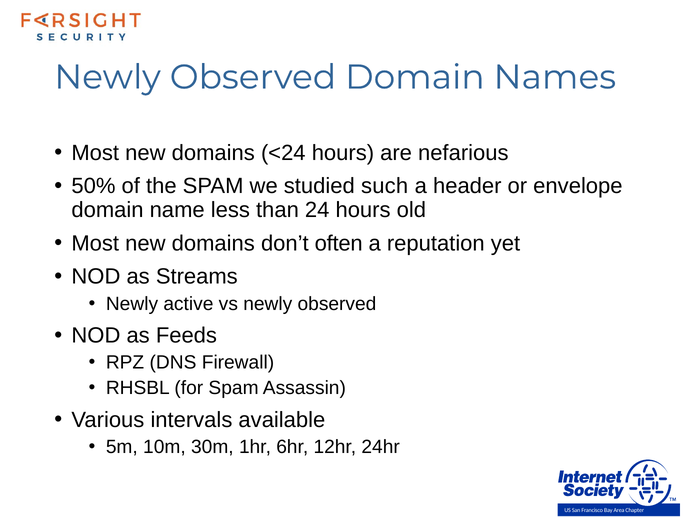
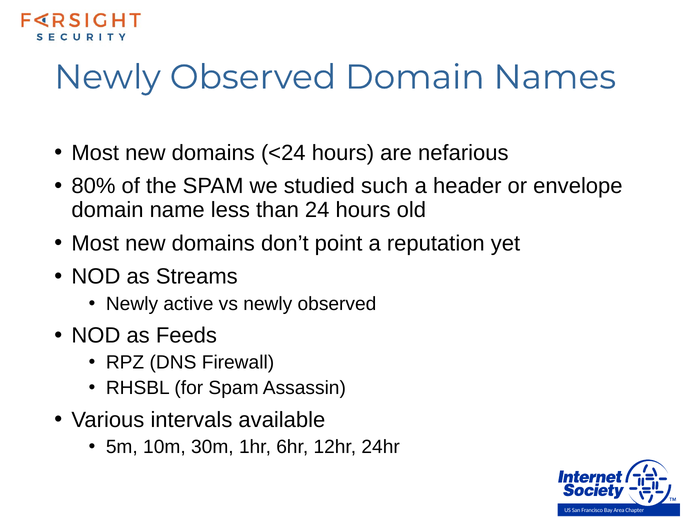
50%: 50% -> 80% (93, 186)
often: often -> point (339, 243)
